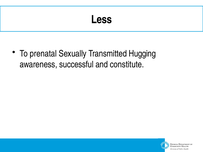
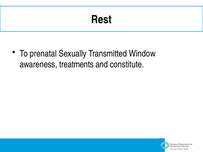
Less: Less -> Rest (101, 20)
Hugging: Hugging -> Window (142, 54)
successful: successful -> treatments (76, 65)
